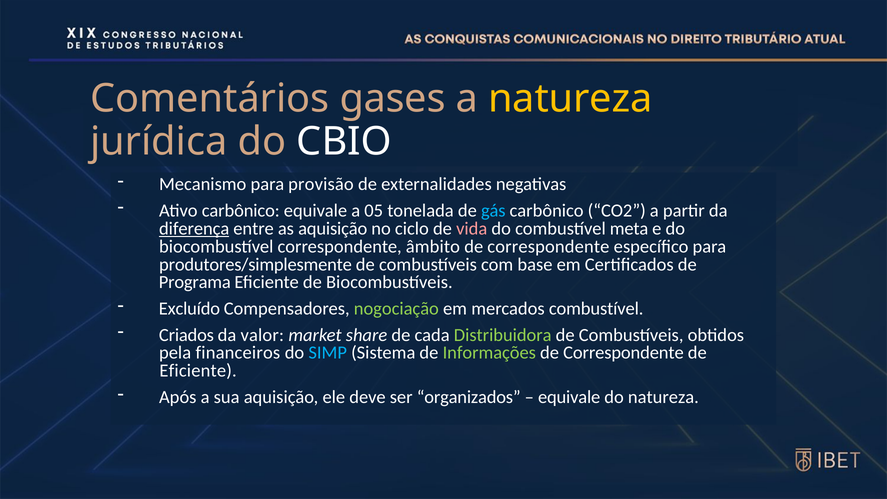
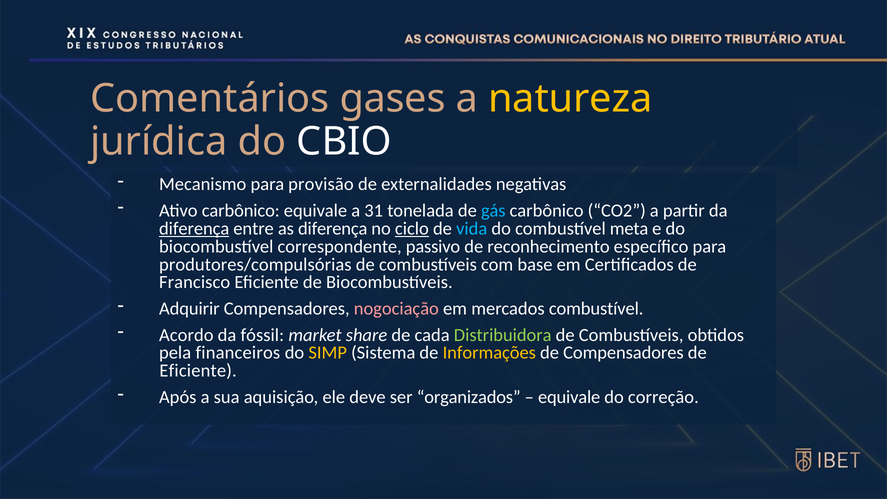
05: 05 -> 31 (374, 210)
as aquisição: aquisição -> diferença (333, 228)
ciclo underline: none -> present (412, 228)
vida colour: pink -> light blue (472, 228)
âmbito: âmbito -> passivo (433, 246)
correspondente: correspondente -> reconhecimento (548, 246)
produtores/simplesmente: produtores/simplesmente -> produtores/compulsórias (255, 264)
Programa: Programa -> Francisco (195, 282)
Excluído: Excluído -> Adquirir (189, 309)
nogociação colour: light green -> pink (396, 309)
Criados: Criados -> Acordo (186, 335)
valor: valor -> fóssil (262, 335)
SIMP colour: light blue -> yellow (328, 353)
Informações colour: light green -> yellow (489, 353)
Correspondente: Correspondente -> Compensadores (623, 353)
do natureza: natureza -> correção (663, 397)
